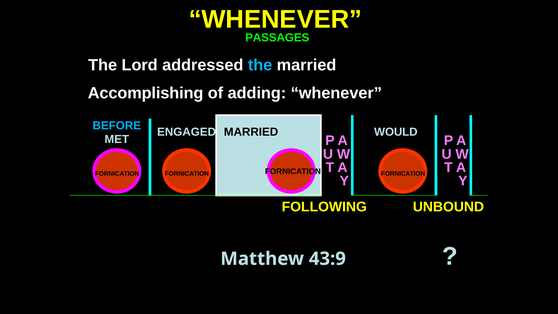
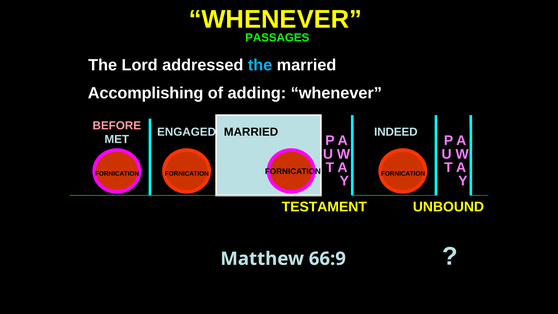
BEFORE colour: light blue -> pink (117, 126)
WOULD: WOULD -> INDEED (396, 132)
FOLLOWING: FOLLOWING -> TESTAMENT (324, 207)
43:9: 43:9 -> 66:9 (327, 259)
